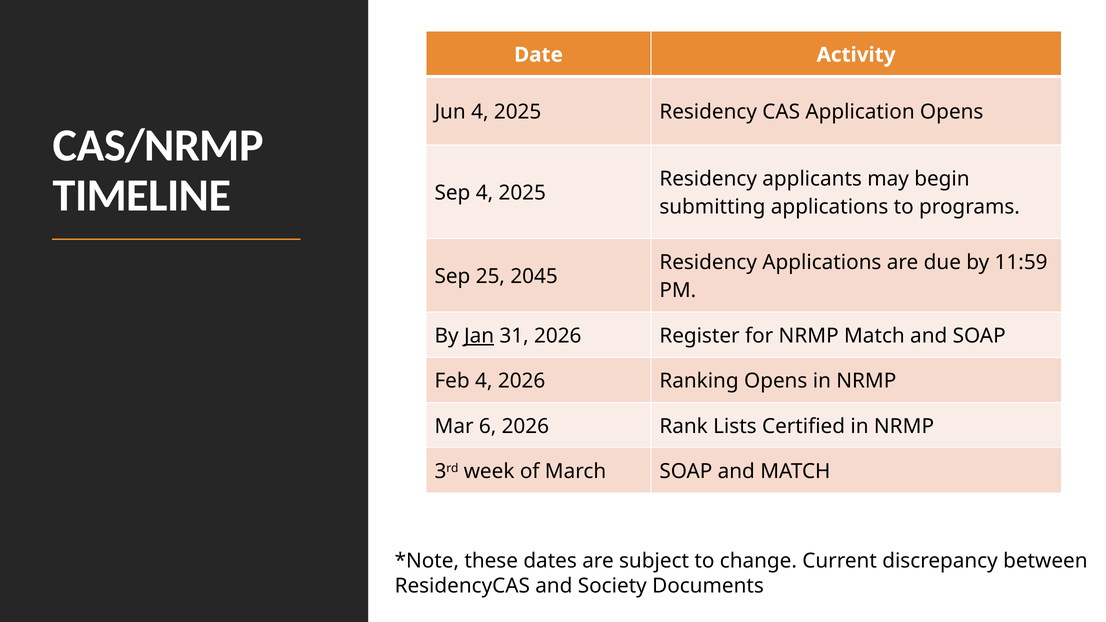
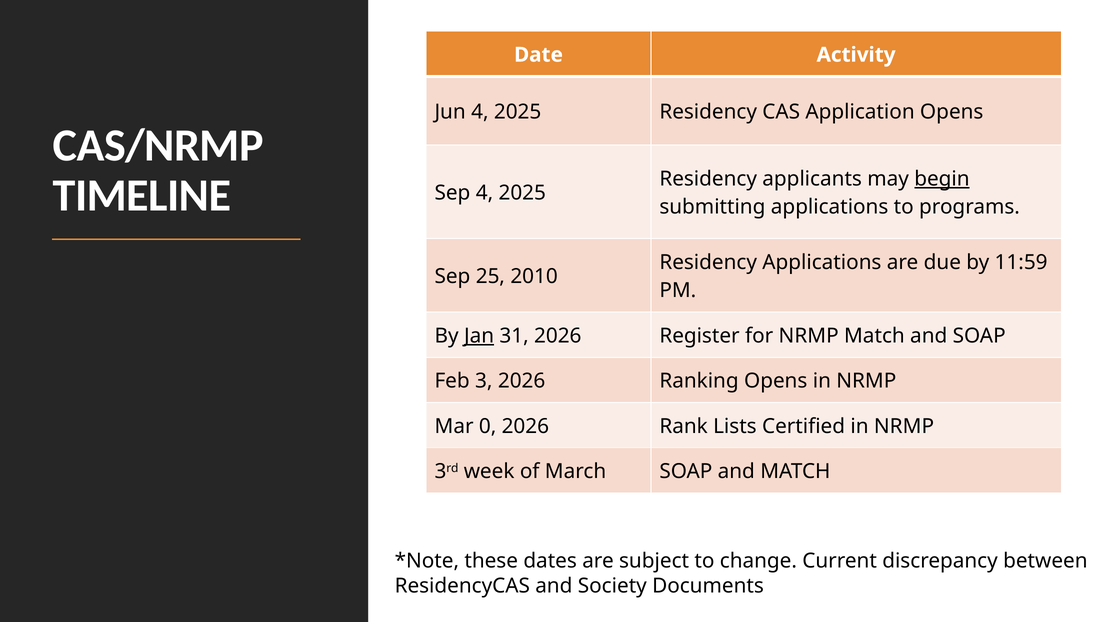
begin underline: none -> present (942, 179)
2045: 2045 -> 2010 (534, 277)
Feb 4: 4 -> 3 (484, 381)
6: 6 -> 0 (488, 426)
